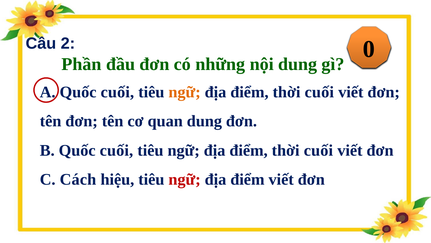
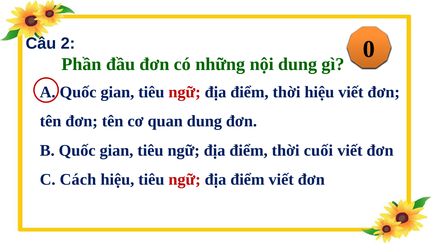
A Quốc cuối: cuối -> gian (117, 92)
ngữ colour: orange -> red (185, 92)
cuối: cuối -> hiệu (319, 92)
B Quốc cuối: cuối -> gian (116, 150)
